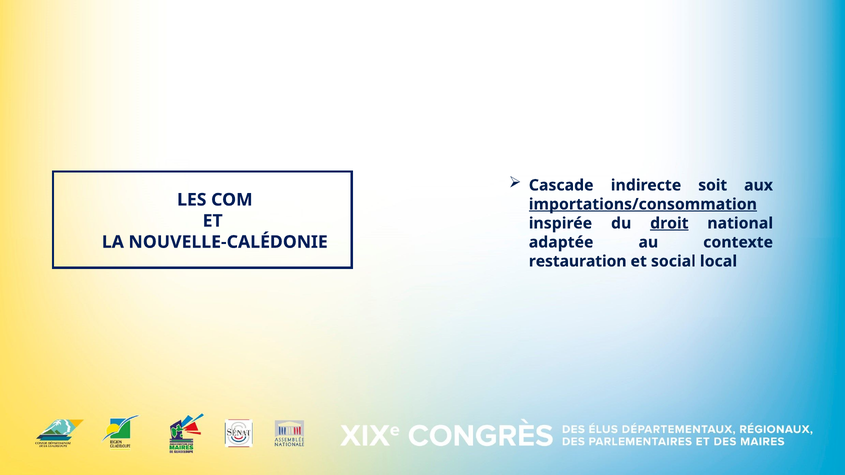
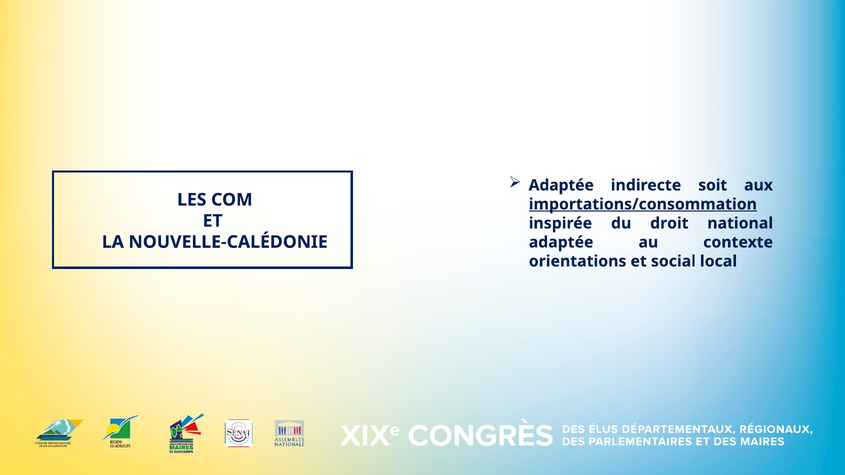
Cascade: Cascade -> Adaptée (561, 185)
droit underline: present -> none (669, 223)
restauration: restauration -> orientations (578, 261)
